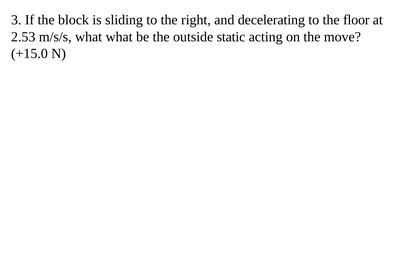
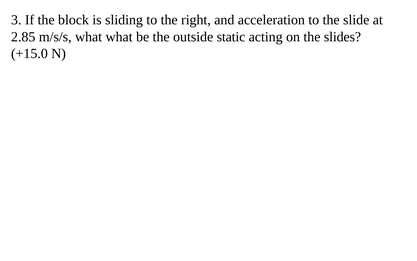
decelerating: decelerating -> acceleration (271, 20)
floor: floor -> slide (356, 20)
2.53: 2.53 -> 2.85 (23, 37)
move: move -> slides (342, 37)
